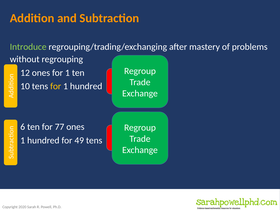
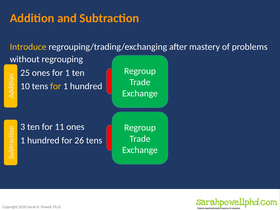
Introduce colour: light green -> yellow (28, 47)
12: 12 -> 25 (25, 73)
6: 6 -> 3 (23, 127)
77: 77 -> 11 (60, 127)
49: 49 -> 26 (79, 140)
